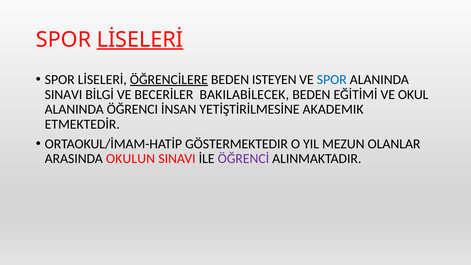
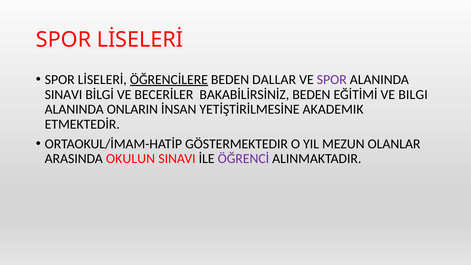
LİSELERİ underline: present -> none (140, 40)
ISTEYEN: ISTEYEN -> DALLAR (274, 80)
SPOR colour: blue -> purple (332, 80)
BAKILABİLECEK: BAKILABİLECEK -> BAKABİLİRSİNİZ (244, 94)
OKUL: OKUL -> BILGI (413, 94)
ÖĞRENCI: ÖĞRENCI -> ONLARIN (132, 109)
